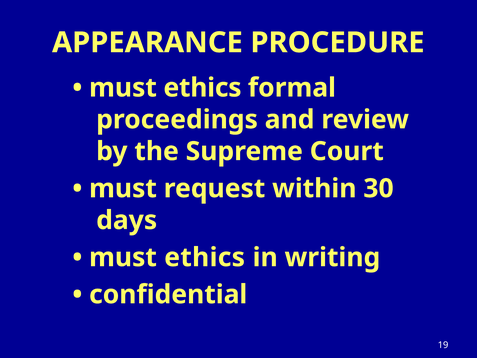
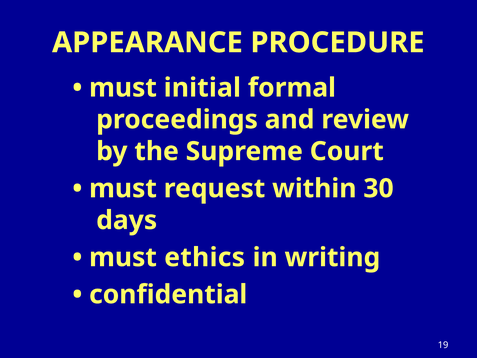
ethics: ethics -> initial (202, 88)
